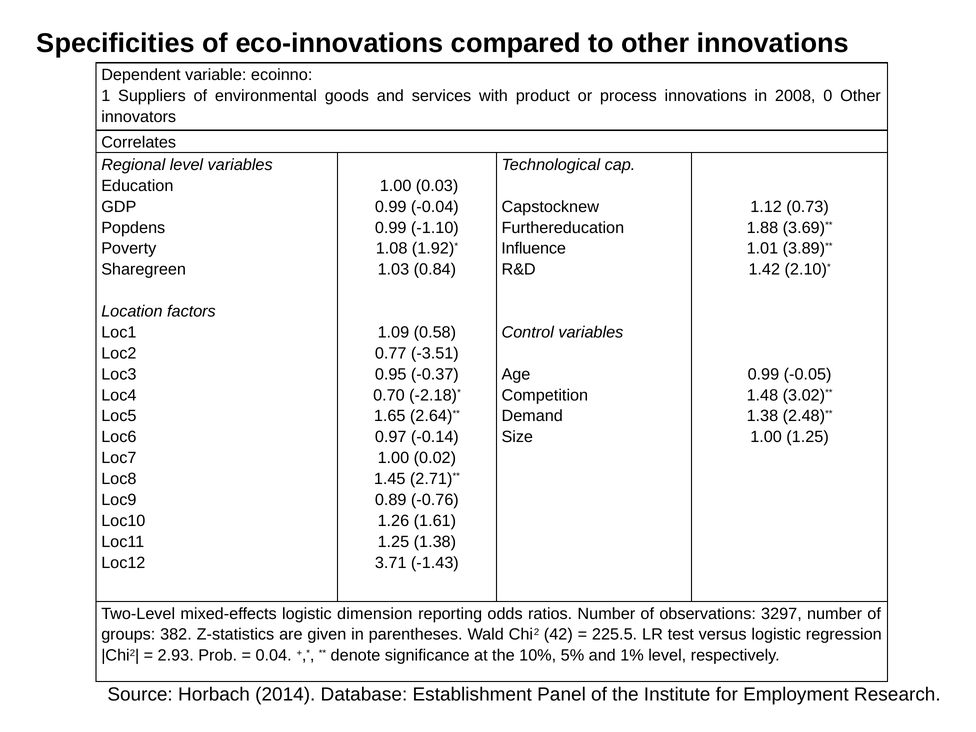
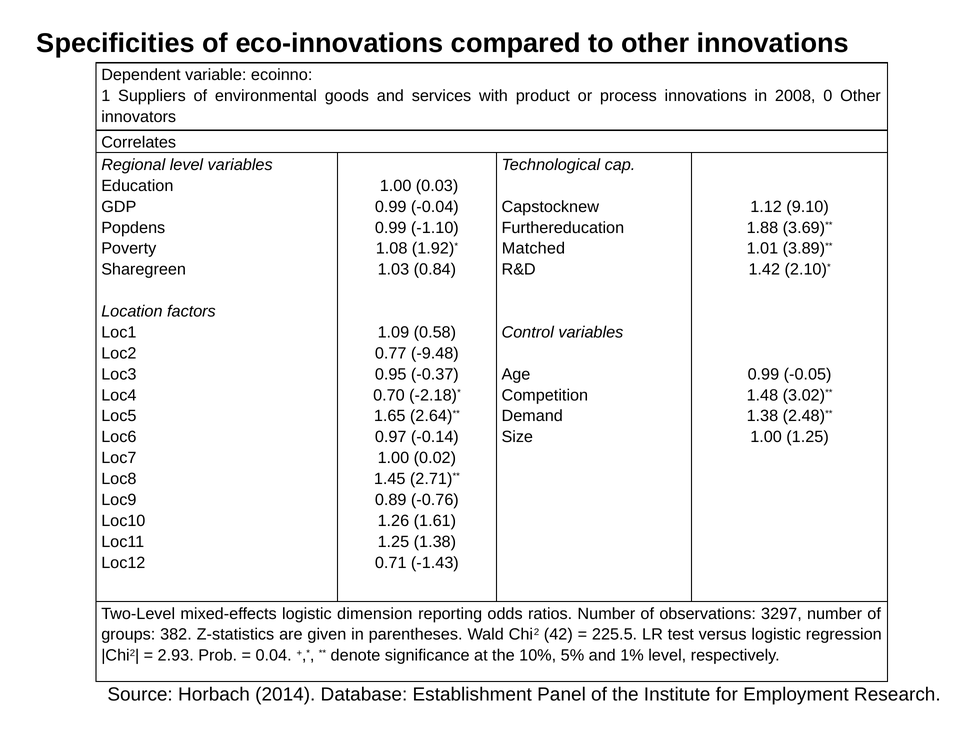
0.73: 0.73 -> 9.10 (808, 207)
Influence: Influence -> Matched (533, 249)
-3.51: -3.51 -> -9.48 (435, 353)
3.71: 3.71 -> 0.71 (391, 563)
